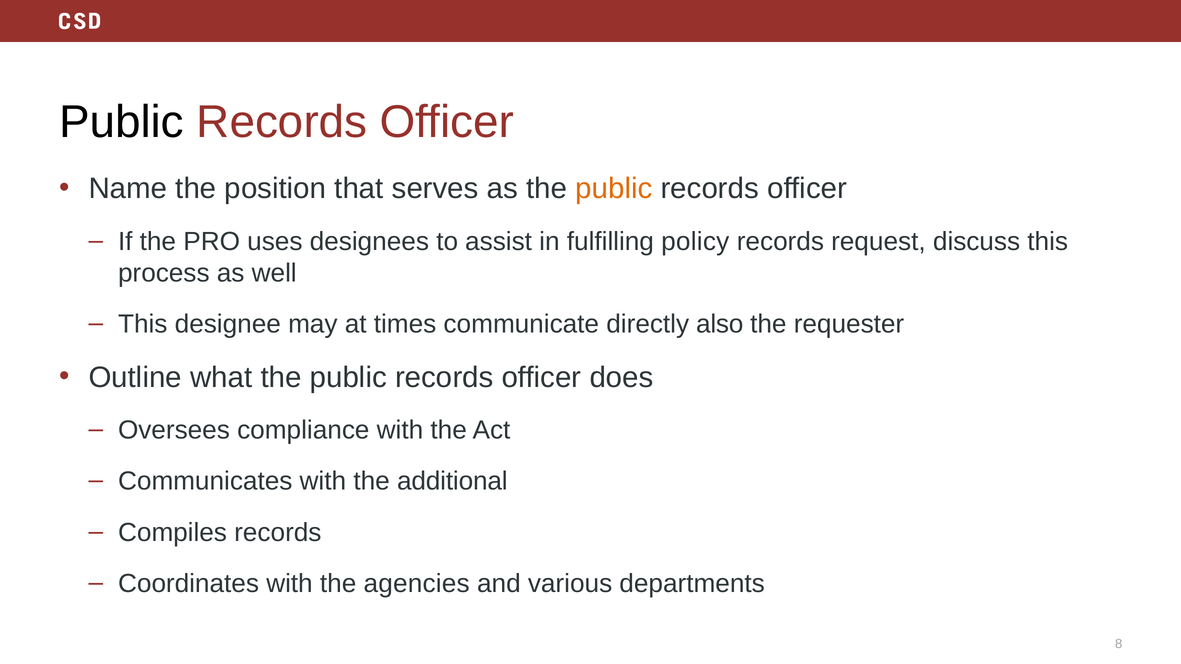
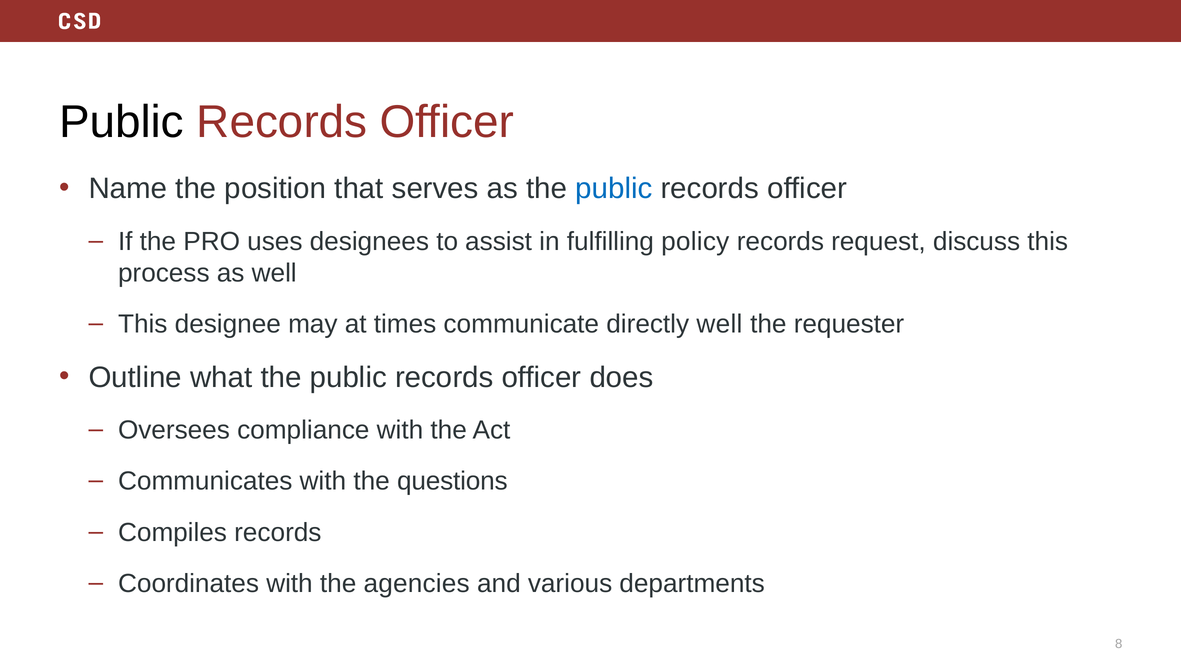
public colour: orange -> blue (614, 189)
directly also: also -> well (719, 324)
additional: additional -> questions (452, 482)
